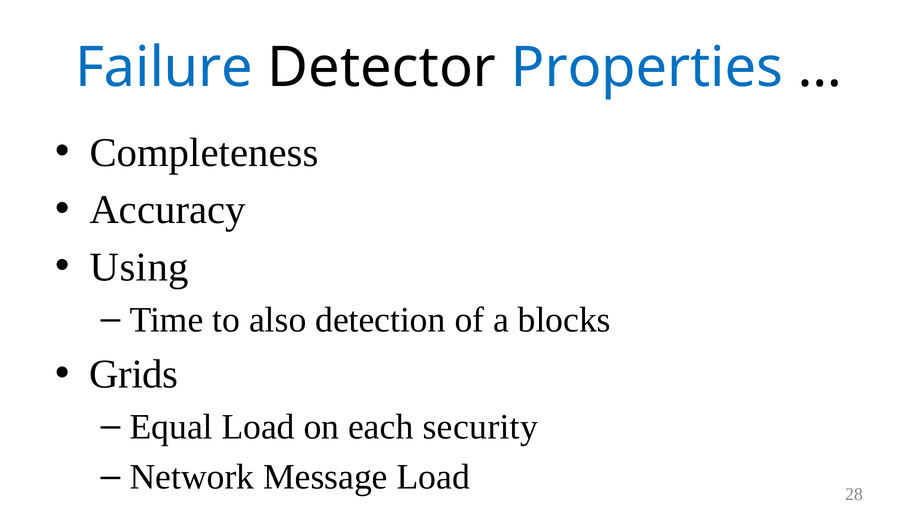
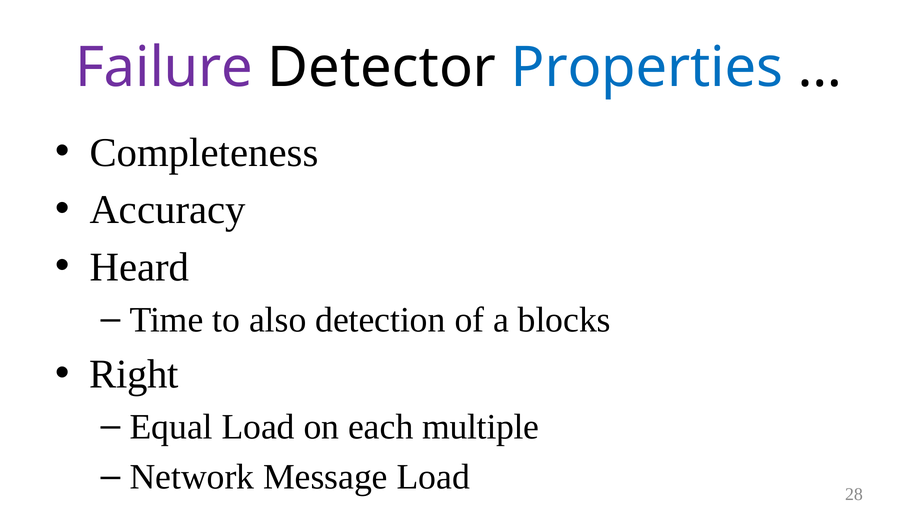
Failure colour: blue -> purple (164, 68)
Using: Using -> Heard (139, 267)
Grids: Grids -> Right (134, 374)
security: security -> multiple (481, 427)
